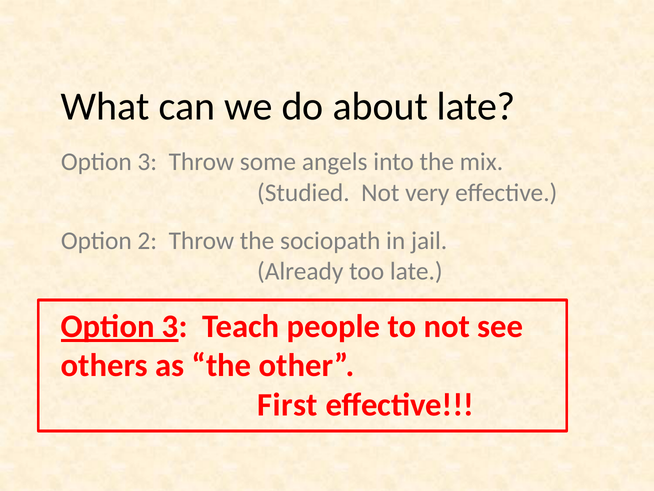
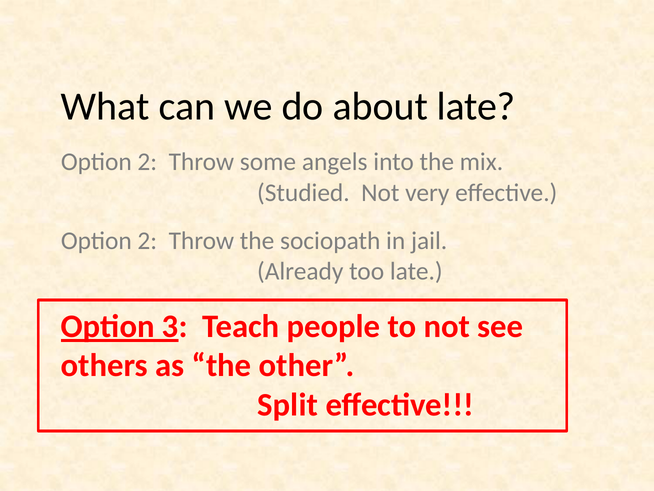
3: 3 -> 2 (147, 162)
First: First -> Split (288, 404)
